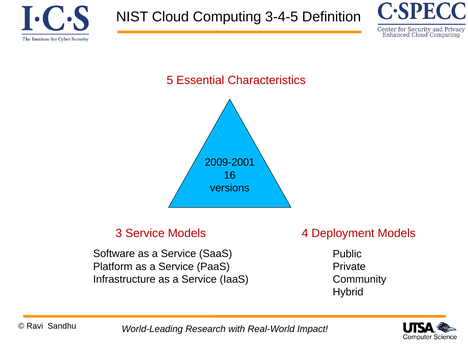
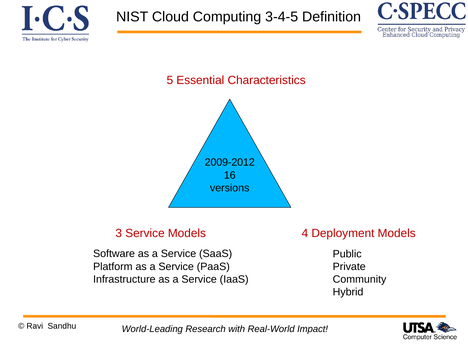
2009-2001: 2009-2001 -> 2009-2012 (230, 162)
